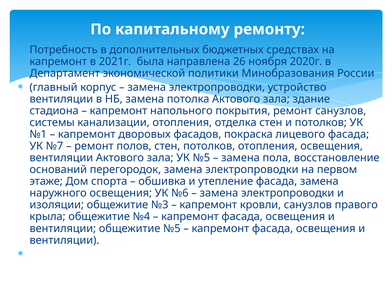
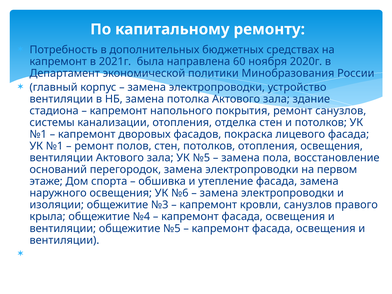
26: 26 -> 60 (239, 62)
№7: №7 -> №1 (55, 146)
